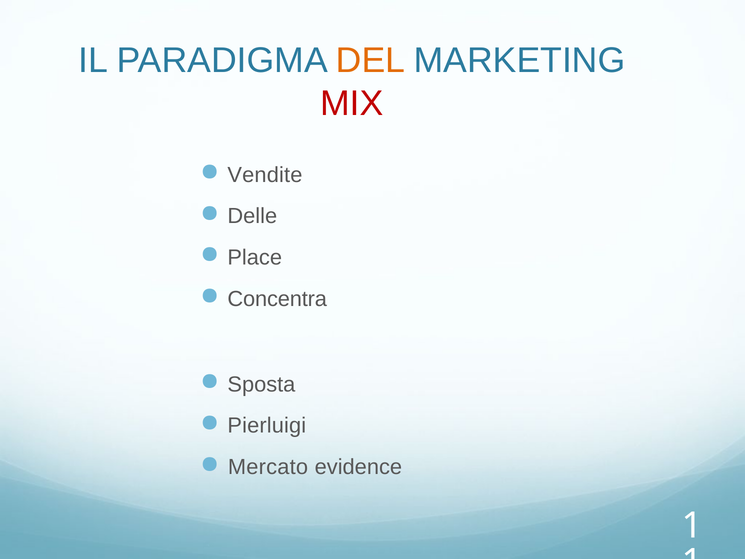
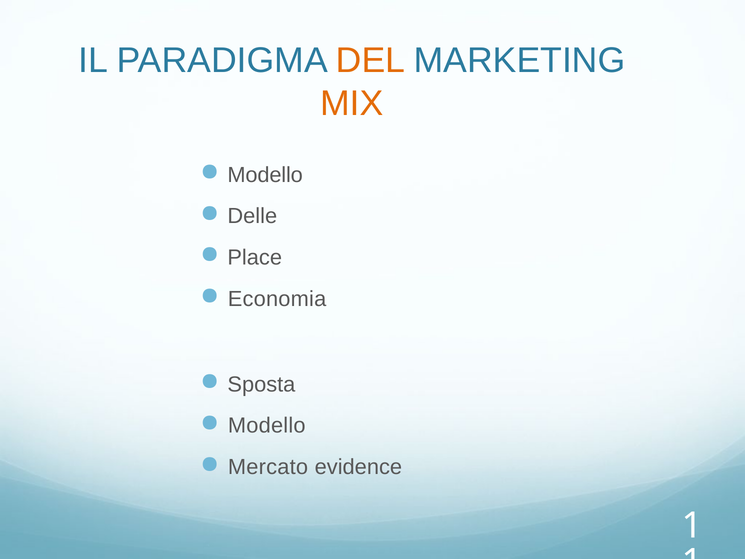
MIX colour: red -> orange (352, 103)
Vendite: Vendite -> Modello (265, 175)
Concentra: Concentra -> Economia (277, 299)
Pierluigi: Pierluigi -> Modello (267, 425)
